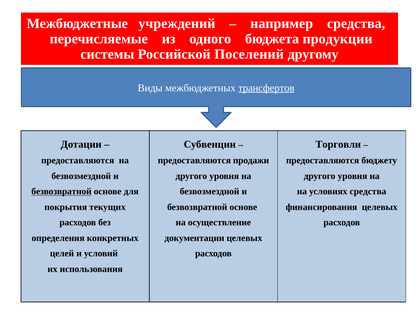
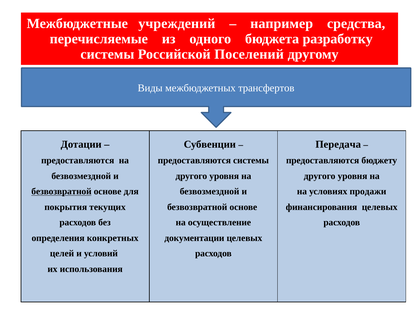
продукции: продукции -> разработку (338, 39)
трансфертов underline: present -> none (266, 88)
Торговли: Торговли -> Передача (338, 144)
предоставляются продажи: продажи -> системы (251, 161)
условиях средства: средства -> продажи (368, 192)
